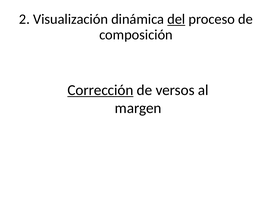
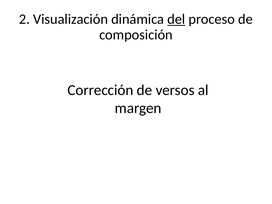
Corrección underline: present -> none (100, 90)
